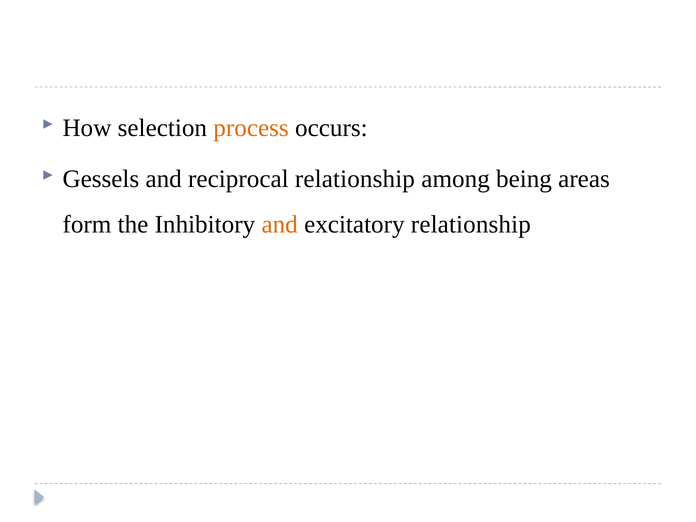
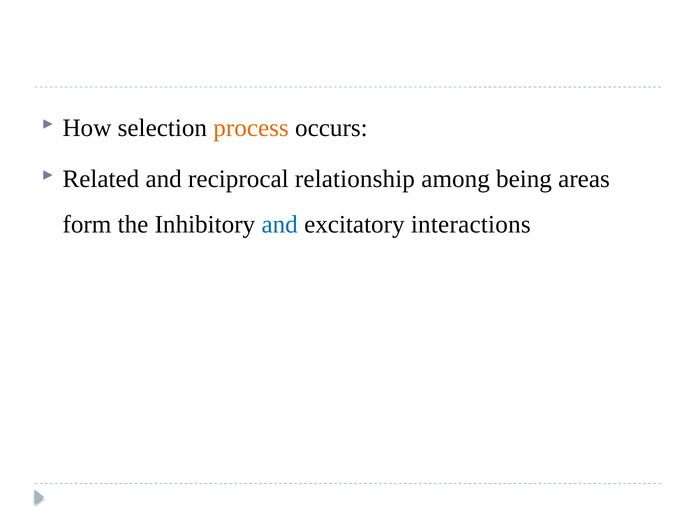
Gessels: Gessels -> Related (101, 179)
and colour: orange -> blue (280, 224)
excitatory relationship: relationship -> interactions (471, 224)
